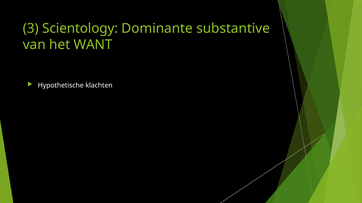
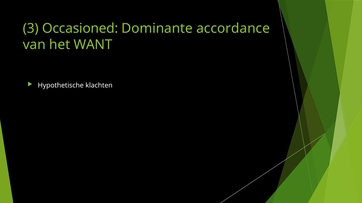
Scientology: Scientology -> Occasioned (80, 29)
substantive: substantive -> accordance (233, 29)
